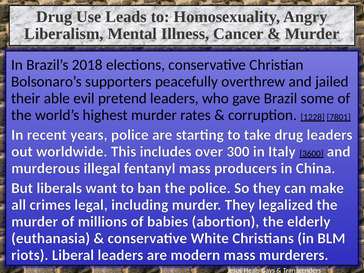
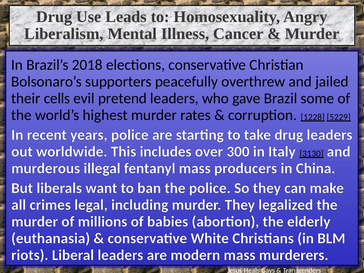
able: able -> cells (57, 98)
7801: 7801 -> 5229 (339, 117)
3600: 3600 -> 3130 (312, 154)
